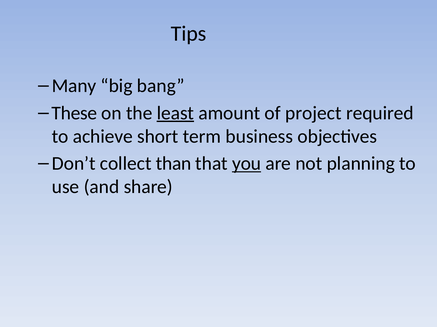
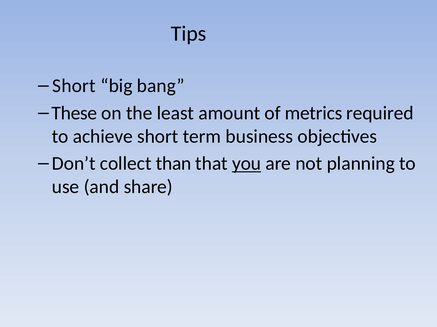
Many: Many -> Short (74, 86)
least underline: present -> none (175, 113)
project: project -> metrics (314, 113)
